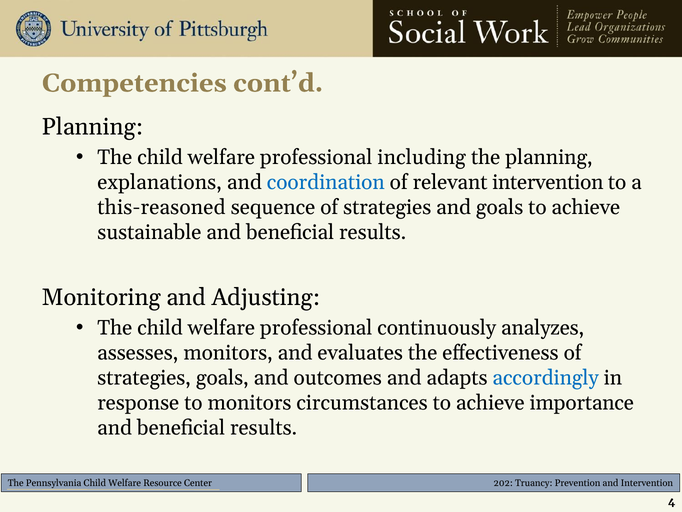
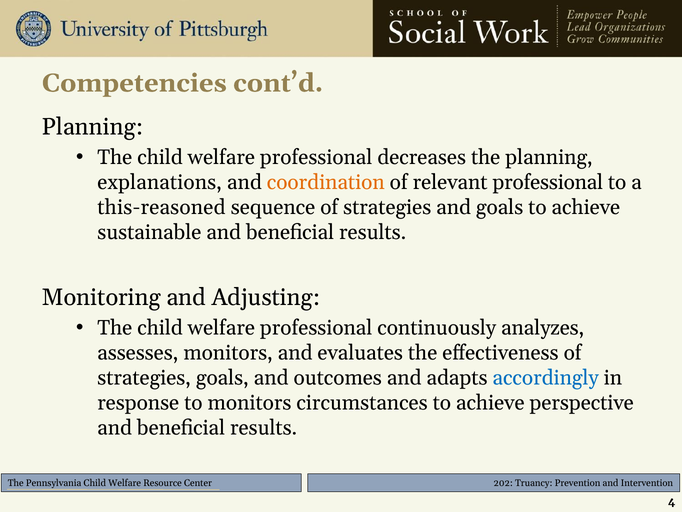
including: including -> decreases (422, 157)
coordination colour: blue -> orange (326, 182)
relevant intervention: intervention -> professional (548, 182)
importance: importance -> perspective (582, 403)
